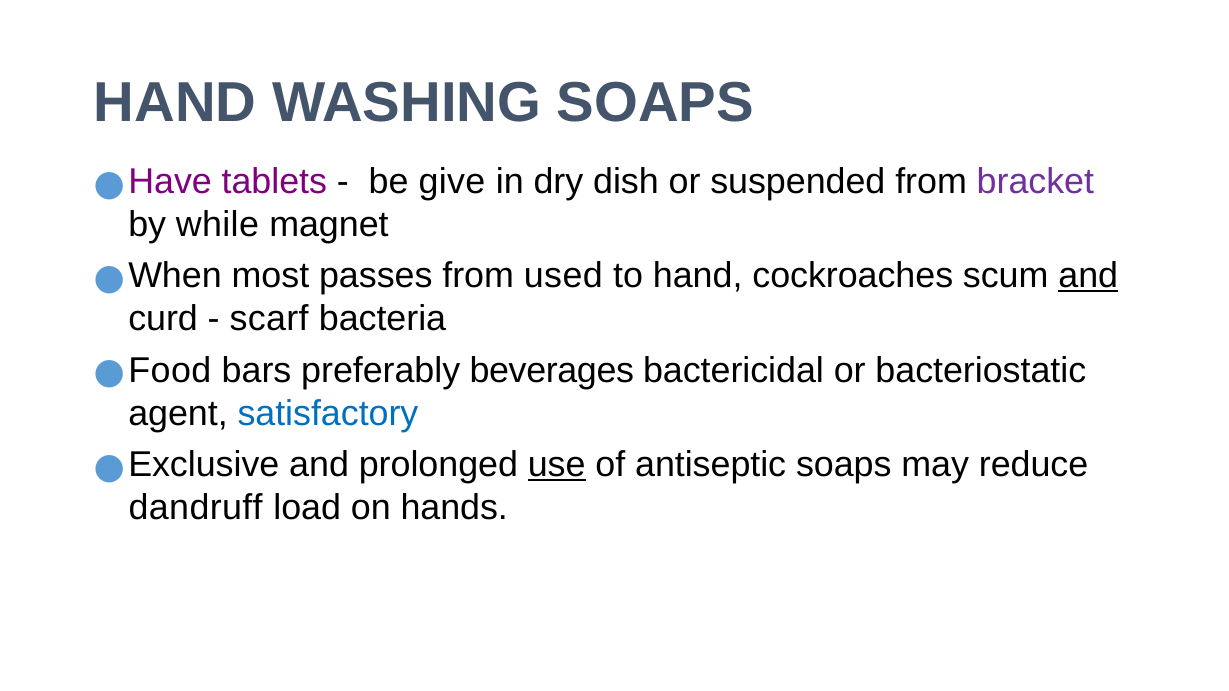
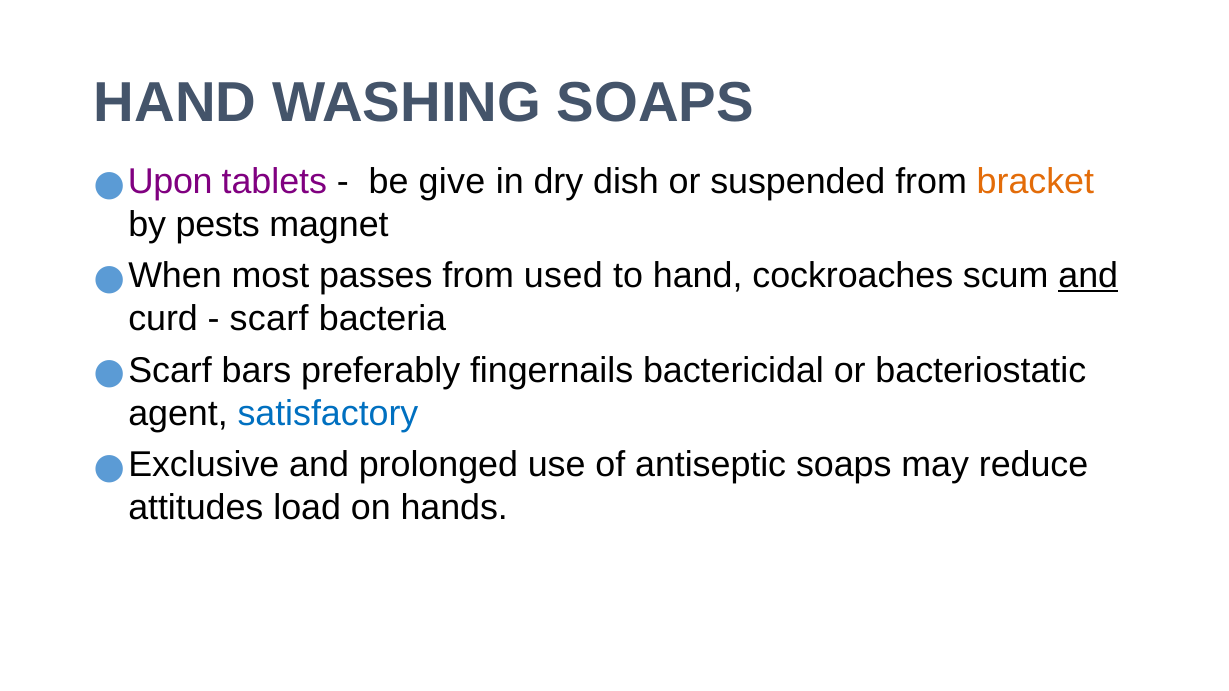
Have: Have -> Upon (170, 182)
bracket colour: purple -> orange (1035, 182)
while: while -> pests (218, 225)
Food: Food -> Scarf (170, 370)
beverages: beverages -> fingernails (552, 370)
use underline: present -> none (557, 465)
dandruff: dandruff -> attitudes (196, 508)
